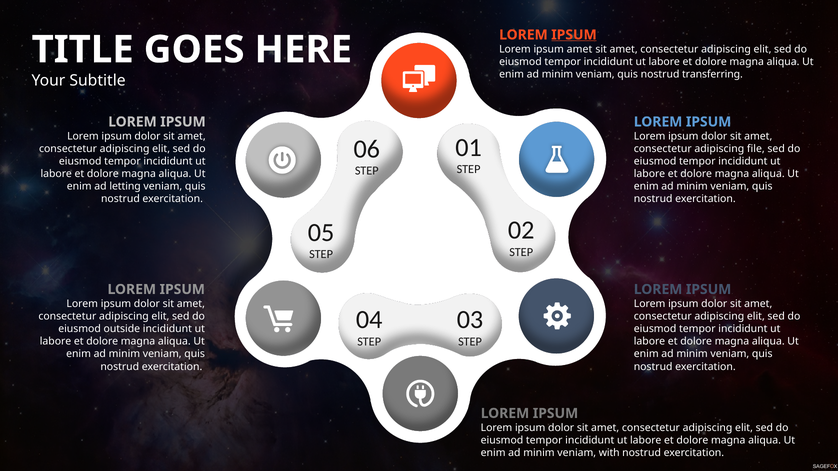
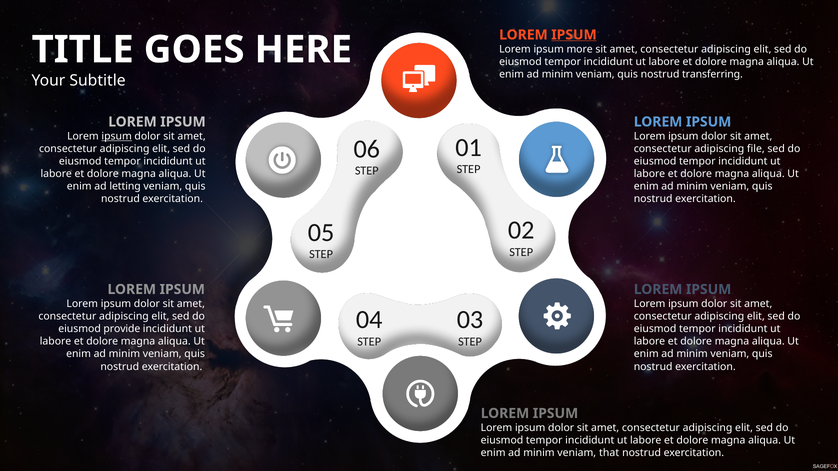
ipsum amet: amet -> more (580, 49)
ipsum underline: none -> present (117, 136)
outside: outside -> provide (122, 329)
with: with -> that (609, 453)
